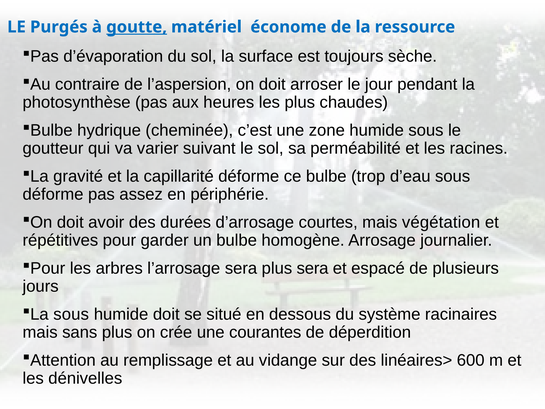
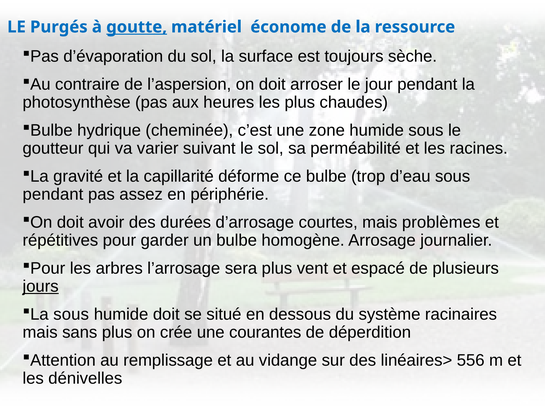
déforme: déforme -> pendant (53, 194)
végétation: végétation -> problèmes (441, 222)
plus sera: sera -> vent (312, 268)
jours underline: none -> present (41, 286)
600: 600 -> 556 (471, 360)
